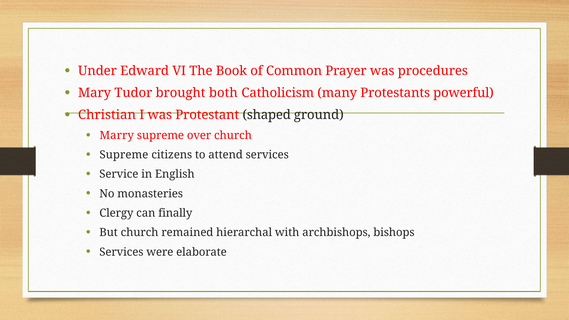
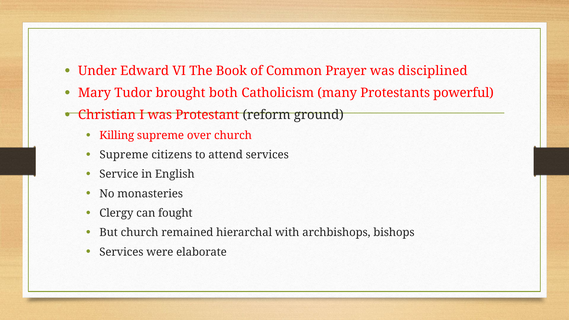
procedures: procedures -> disciplined (433, 71)
shaped: shaped -> reform (267, 115)
Marry: Marry -> Killing (117, 135)
finally: finally -> fought (175, 213)
